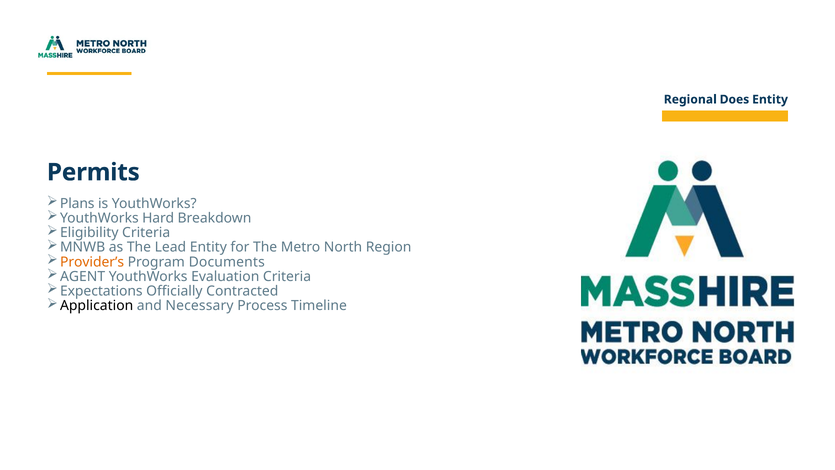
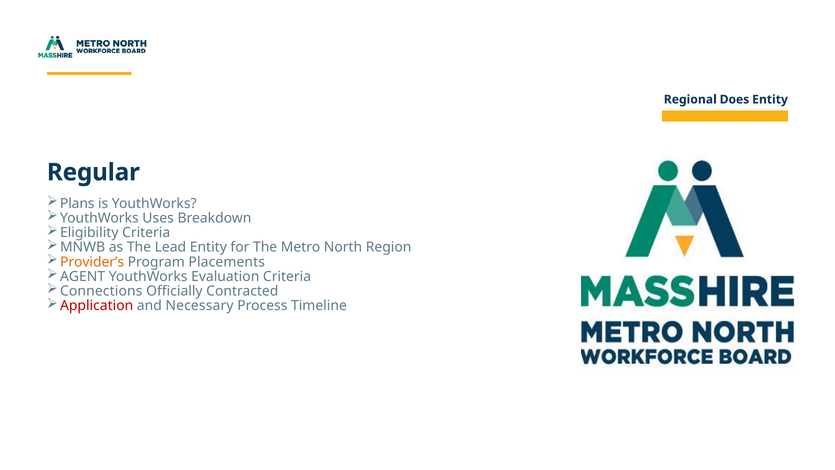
Permits: Permits -> Regular (93, 172)
Hard: Hard -> Uses (158, 218)
Documents: Documents -> Placements (227, 262)
Expectations: Expectations -> Connections (101, 291)
Application colour: black -> red (97, 306)
